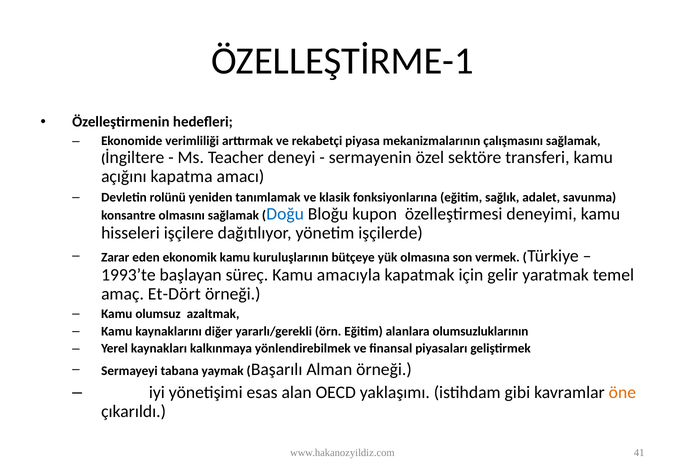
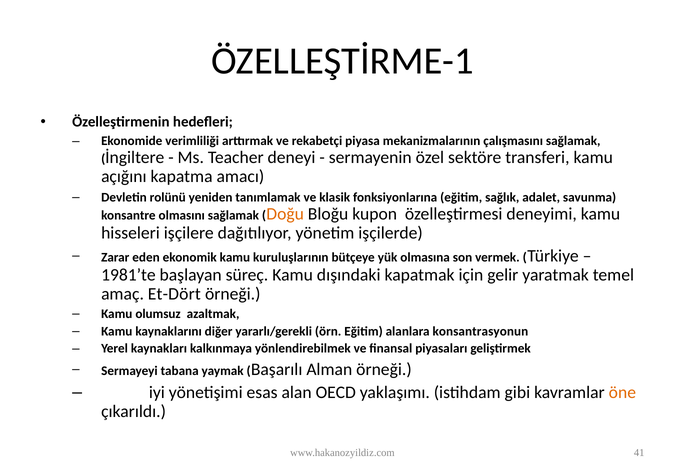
Doğu colour: blue -> orange (285, 214)
1993’te: 1993’te -> 1981’te (128, 275)
amacıyla: amacıyla -> dışındaki (349, 275)
olumsuzluklarının: olumsuzluklarının -> konsantrasyonun (480, 331)
